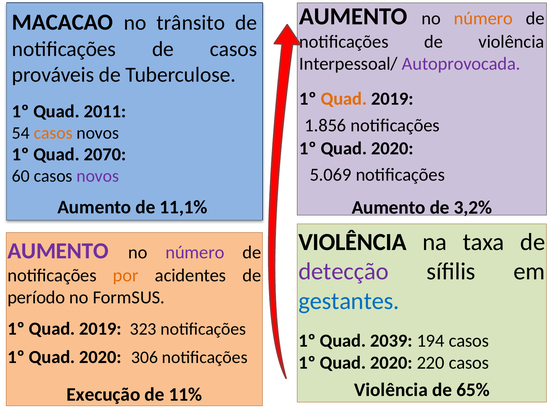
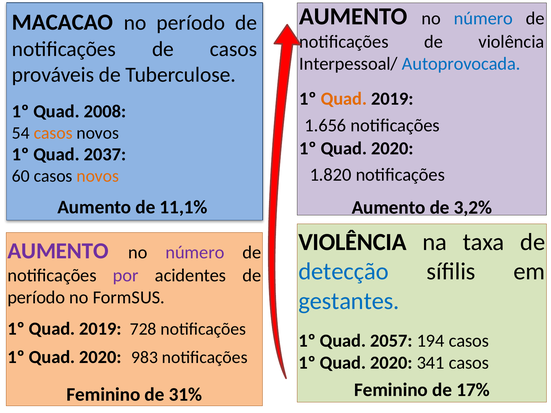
número colour: orange -> blue (483, 19)
no trânsito: trânsito -> período (191, 23)
Autoprovocada colour: purple -> blue (461, 64)
2011: 2011 -> 2008 (105, 111)
1.856: 1.856 -> 1.656 (325, 125)
2070: 2070 -> 2037 (105, 155)
5.069: 5.069 -> 1.820 (331, 175)
novos colour: purple -> orange (98, 176)
detecção colour: purple -> blue (344, 272)
por colour: orange -> purple (126, 276)
323: 323 -> 728 (143, 329)
2039: 2039 -> 2057 (391, 341)
306: 306 -> 983 (145, 357)
220: 220 -> 341 (431, 363)
Violência: Violência -> Feminino (391, 390)
65%: 65% -> 17% (473, 390)
Execução: Execução -> Feminino (103, 395)
11%: 11% -> 31% (185, 395)
